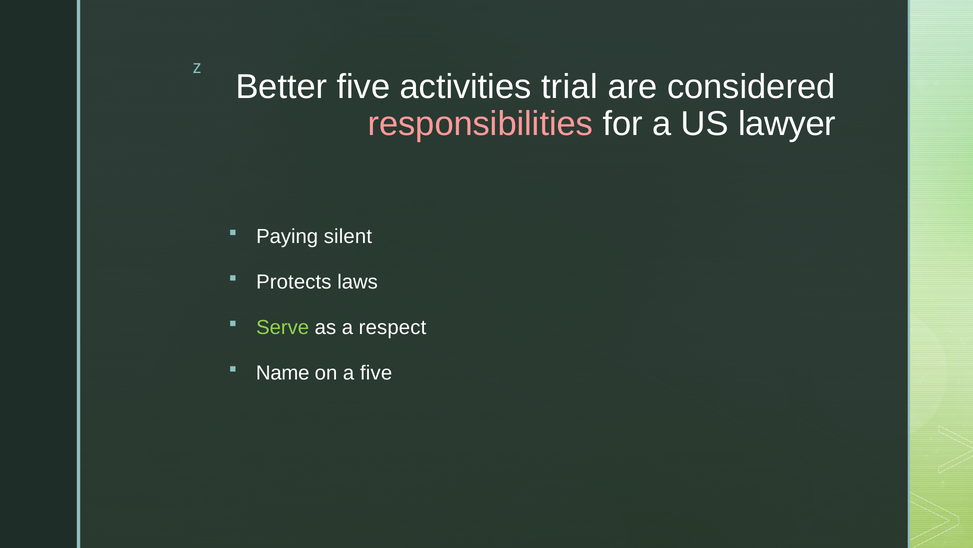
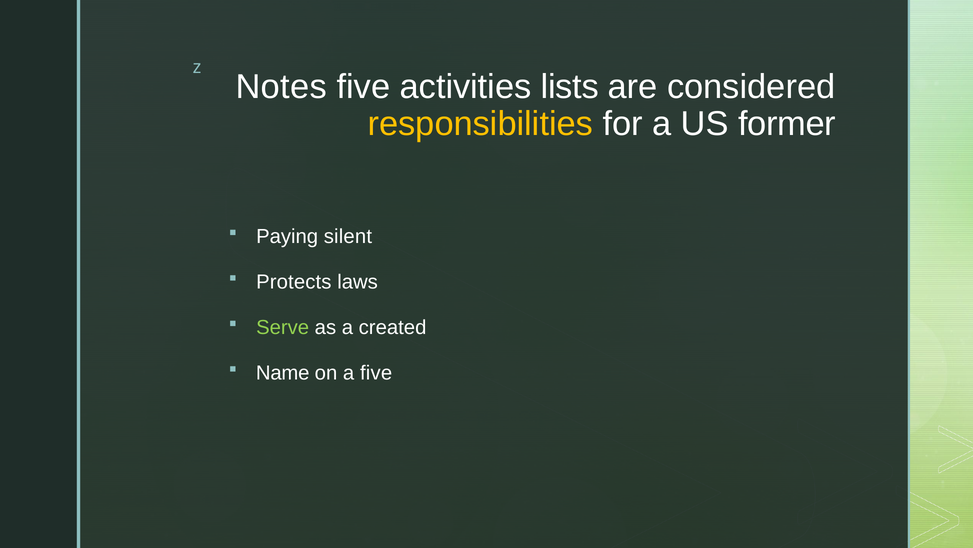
Better: Better -> Notes (281, 87)
trial: trial -> lists (570, 87)
responsibilities colour: pink -> yellow (480, 124)
lawyer: lawyer -> former (787, 124)
respect: respect -> created (393, 327)
